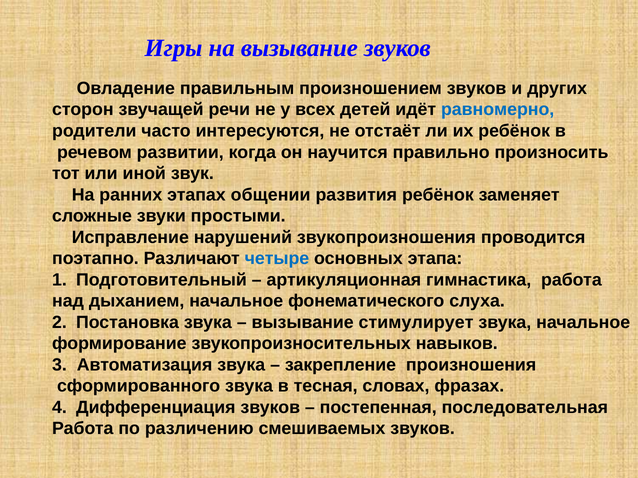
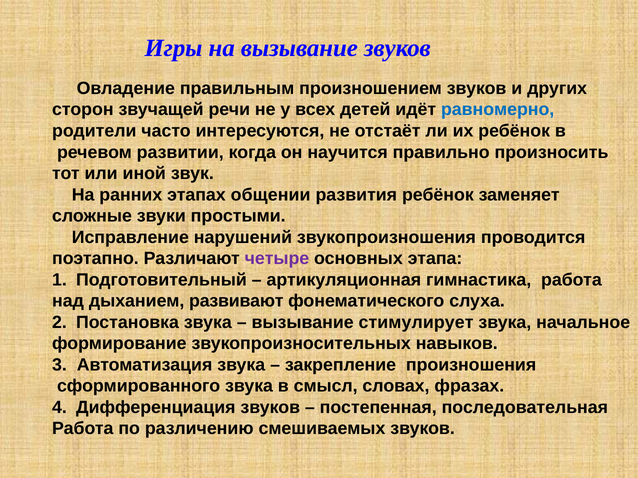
четыре colour: blue -> purple (277, 259)
дыханием начальное: начальное -> развивают (236, 301)
тесная: тесная -> смысл (326, 386)
